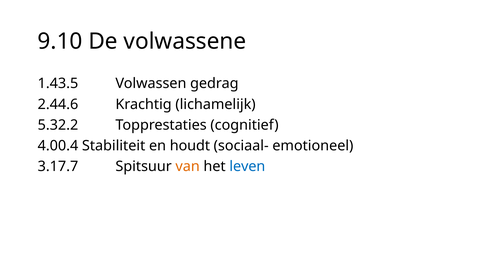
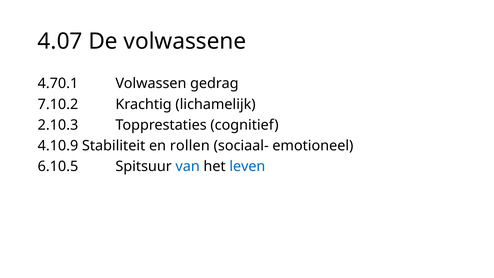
9.10: 9.10 -> 4.07 (60, 41)
1.43.5: 1.43.5 -> 4.70.1 (58, 84)
2.44.6: 2.44.6 -> 7.10.2 (58, 104)
5.32.2: 5.32.2 -> 2.10.3 (58, 125)
4.00.4: 4.00.4 -> 4.10.9 (58, 146)
houdt: houdt -> rollen (190, 146)
3.17.7: 3.17.7 -> 6.10.5 (58, 166)
van colour: orange -> blue (188, 166)
